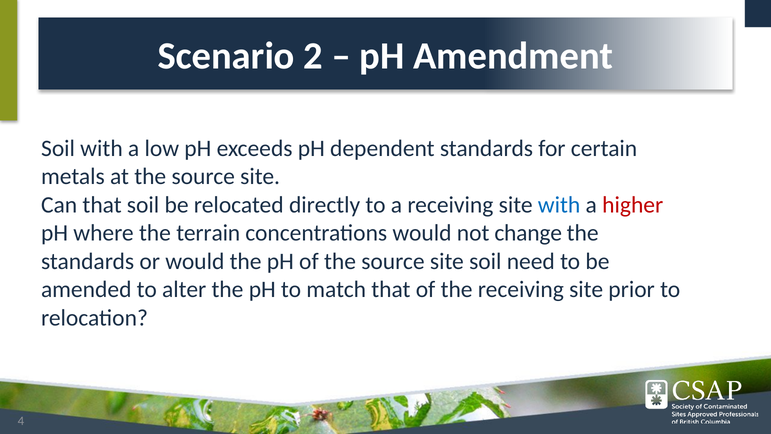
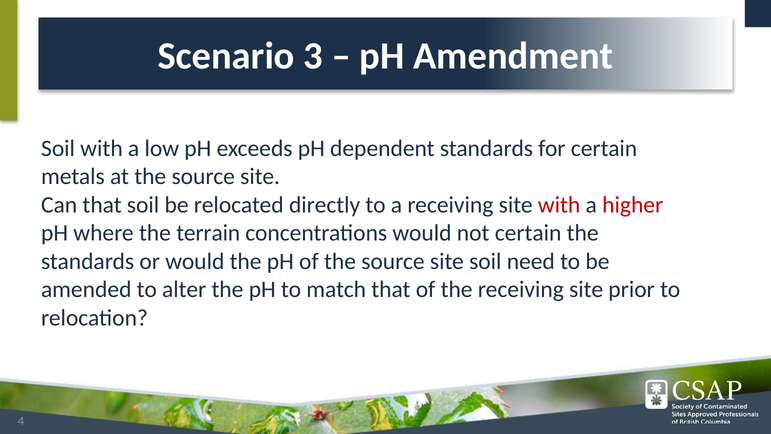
2: 2 -> 3 (313, 56)
with colour: blue -> red (559, 205)
not change: change -> certain (528, 233)
